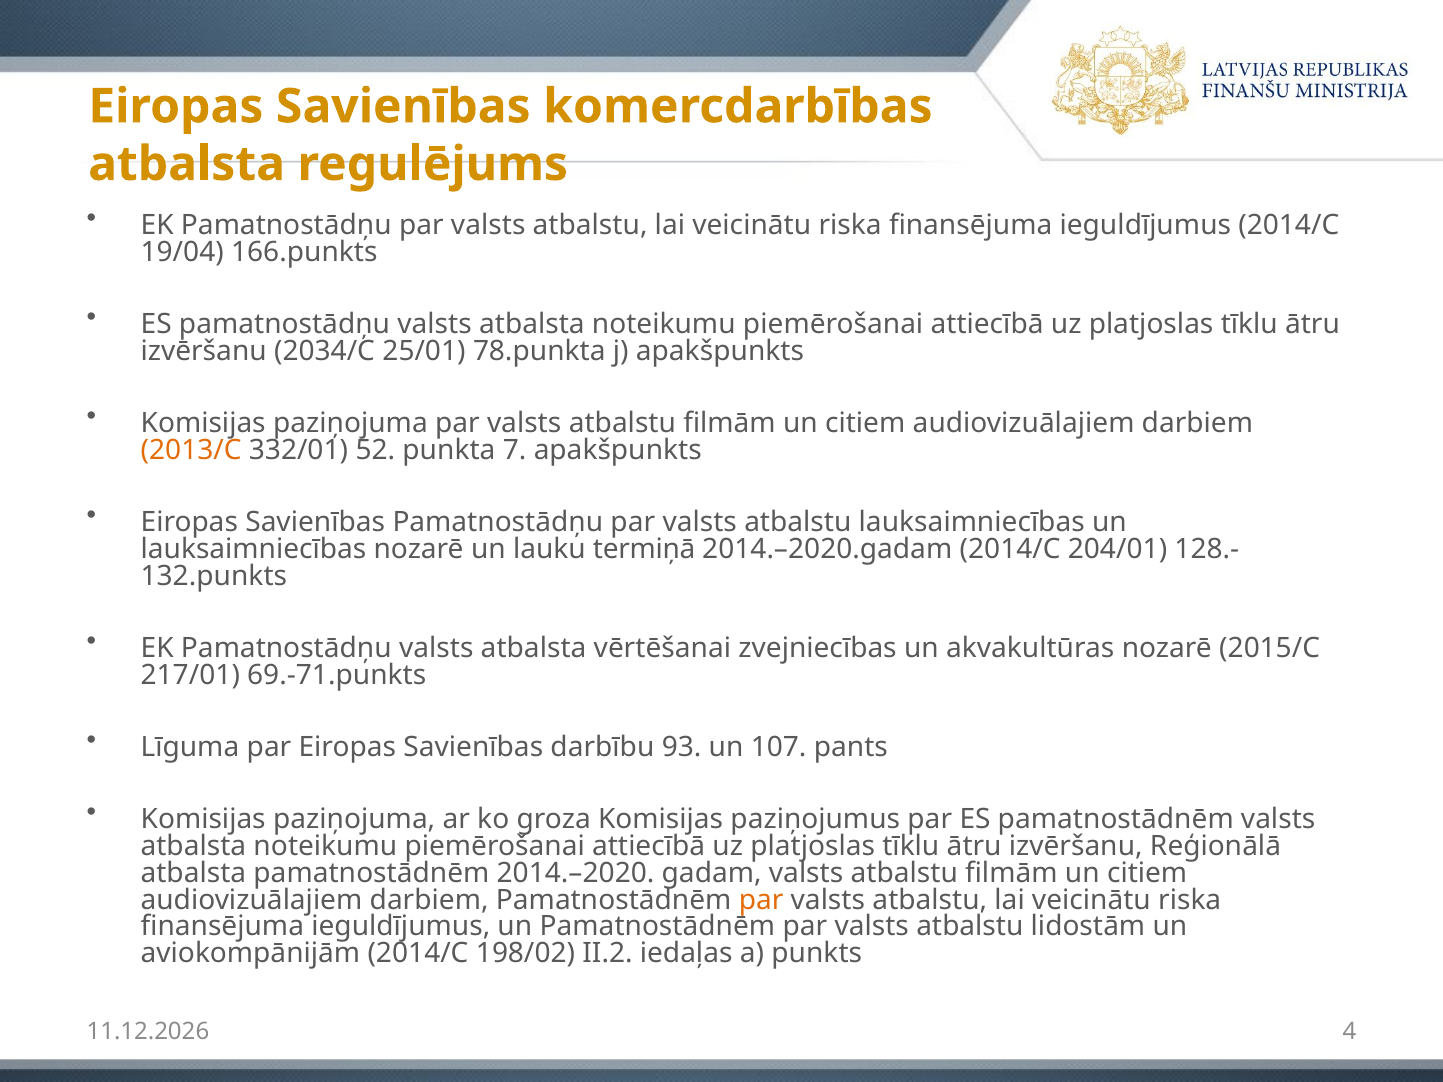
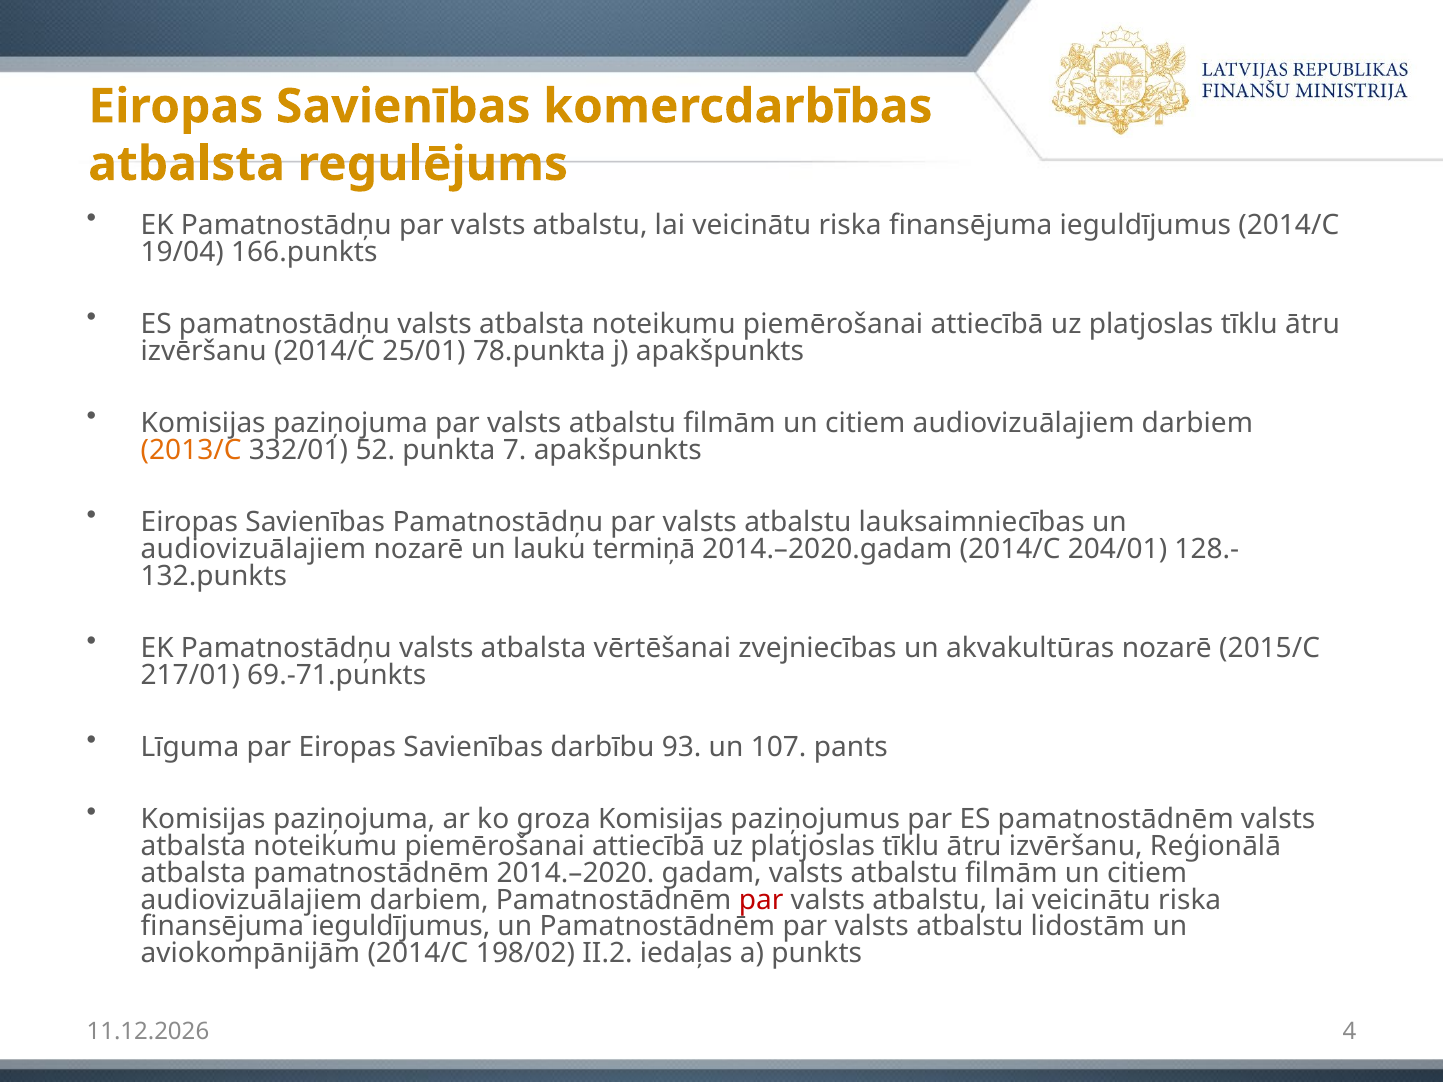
izvēršanu 2034/C: 2034/C -> 2014/C (325, 351)
lauksaimniecības: lauksaimniecības -> audiovizuālajiem (253, 549)
par colour: orange -> red (761, 900)
